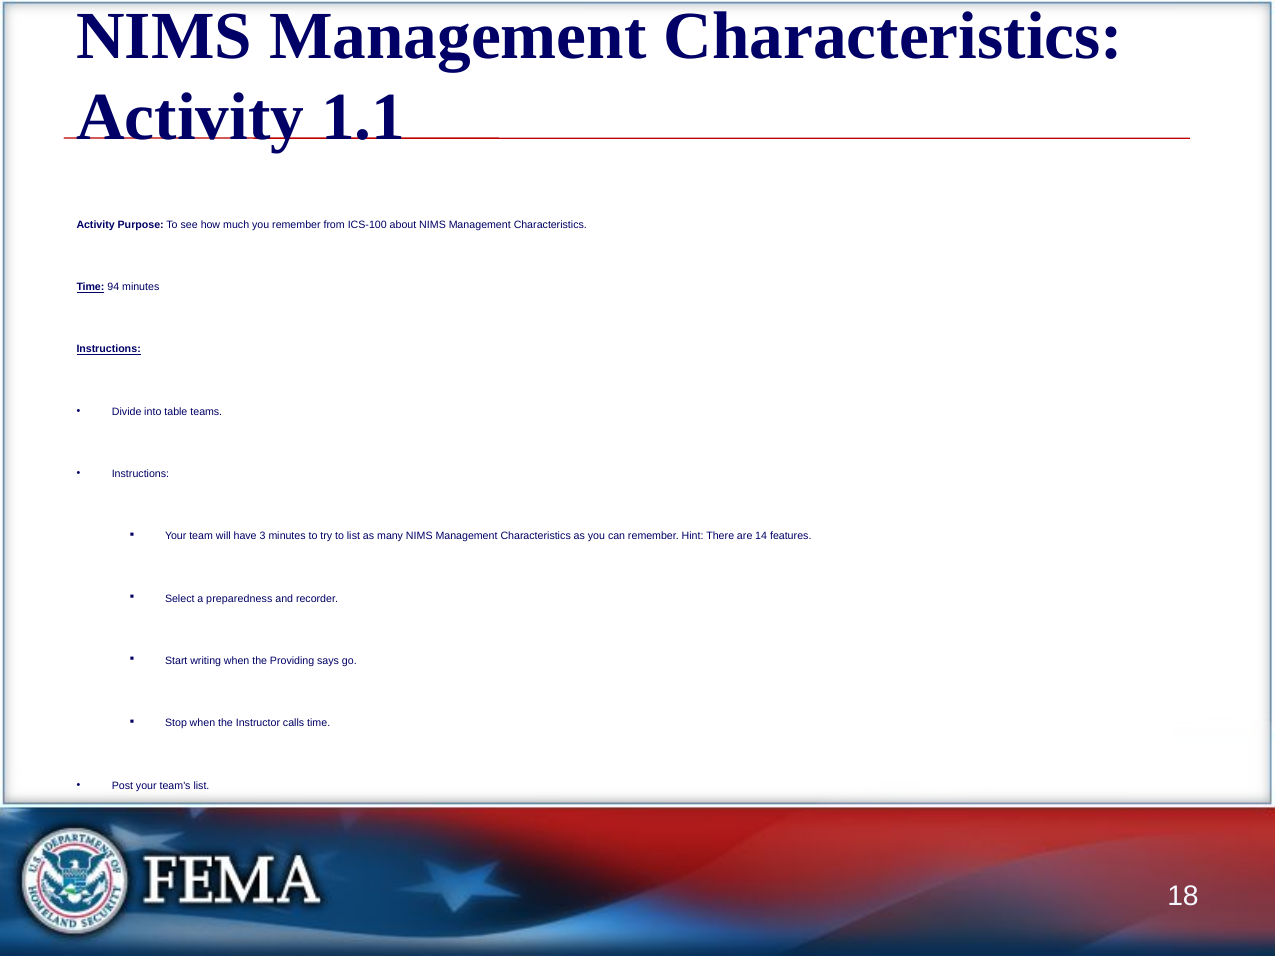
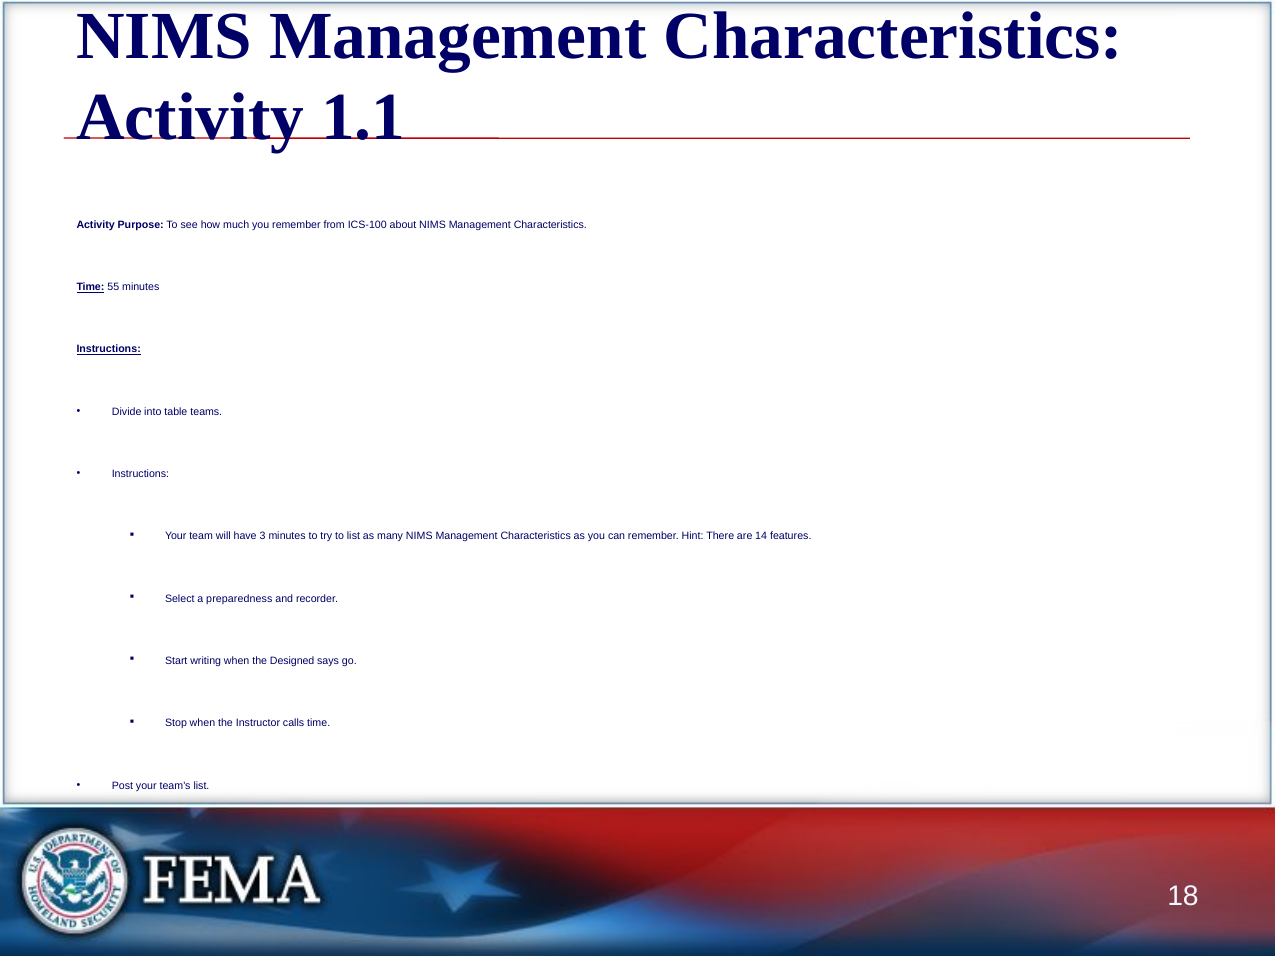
94: 94 -> 55 (113, 287)
Providing: Providing -> Designed (292, 661)
